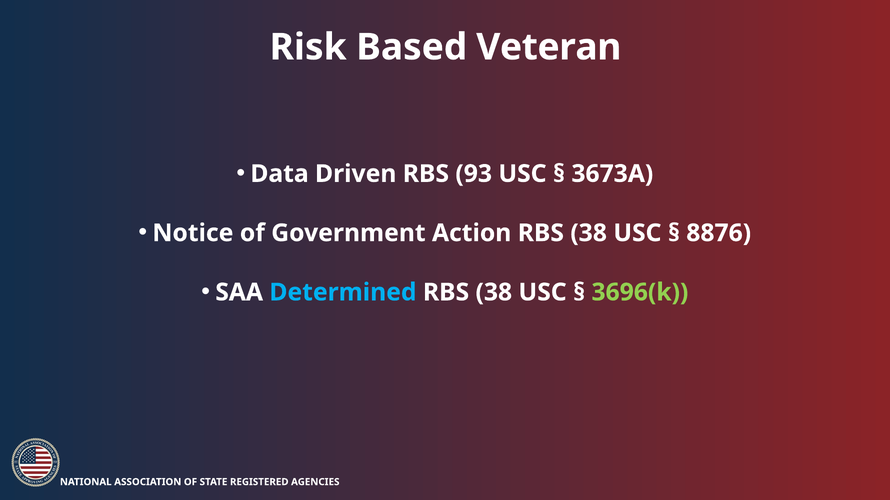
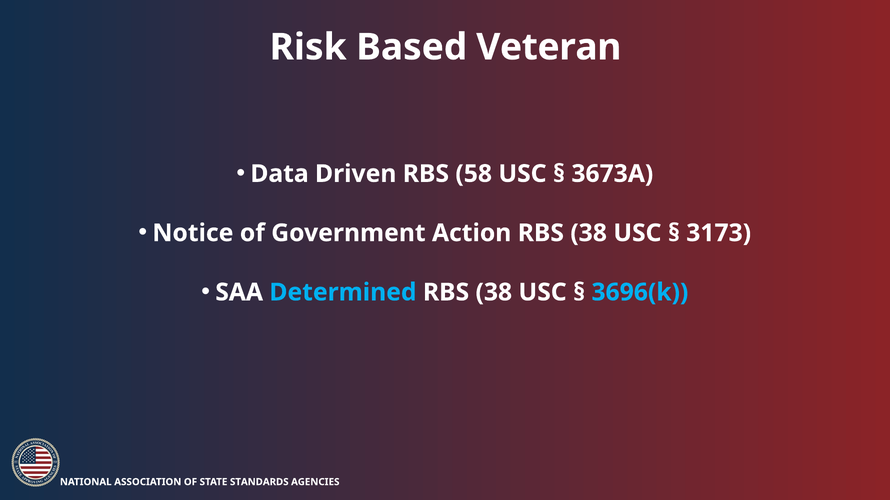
93: 93 -> 58 (474, 174)
8876: 8876 -> 3173 (719, 233)
3696(k colour: light green -> light blue (640, 293)
REGISTERED: REGISTERED -> STANDARDS (259, 483)
